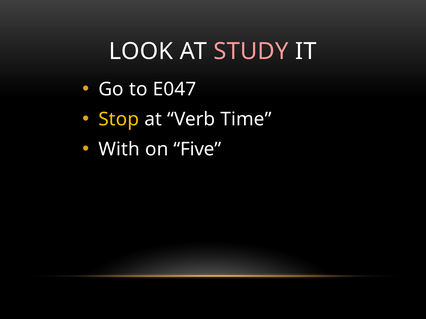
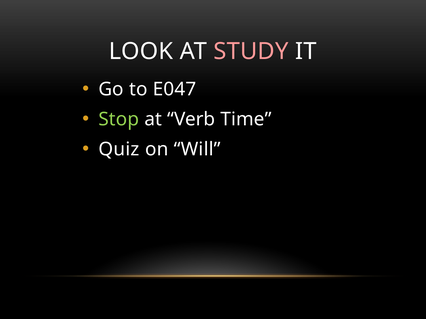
Stop colour: yellow -> light green (119, 119)
With: With -> Quiz (119, 150)
Five: Five -> Will (197, 150)
